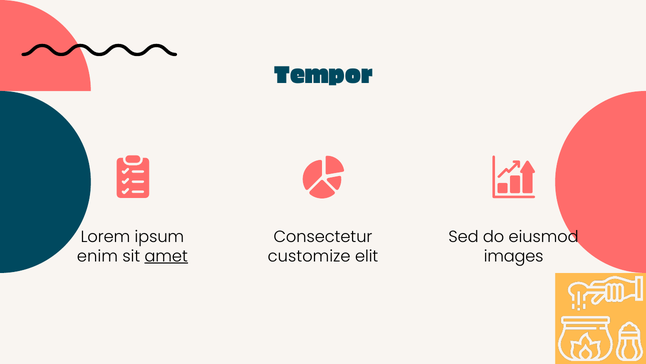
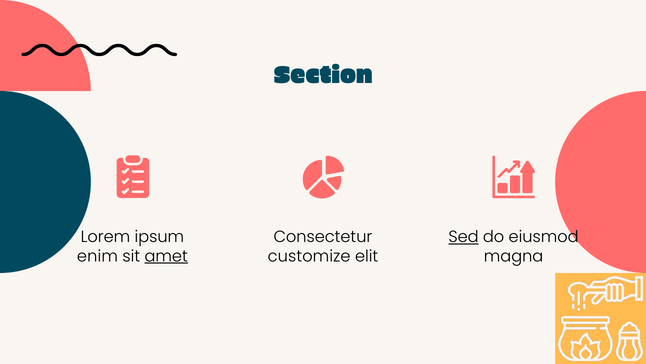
Tempor: Tempor -> Section (323, 75)
Sed underline: none -> present (464, 236)
images: images -> magna (514, 256)
